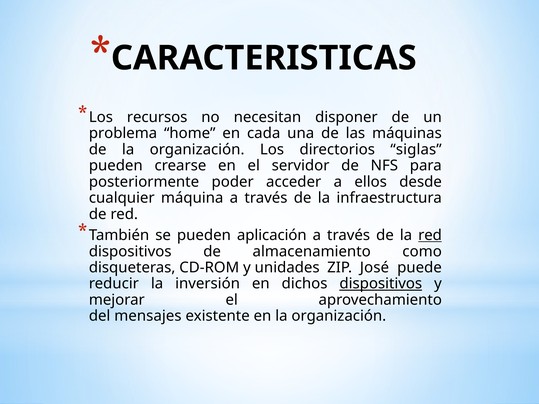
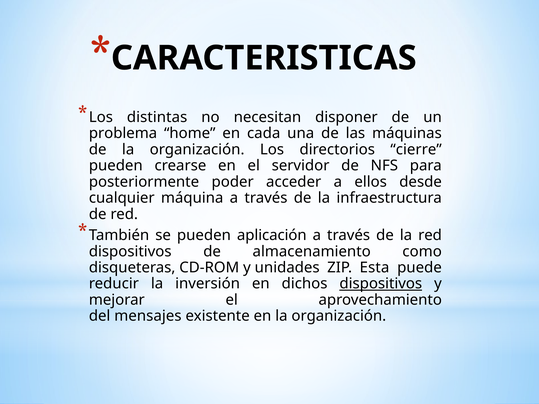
recursos: recursos -> distintas (157, 117)
siglas: siglas -> cierre (416, 150)
red underline: present -> none (430, 235)
José: José -> Esta (374, 268)
